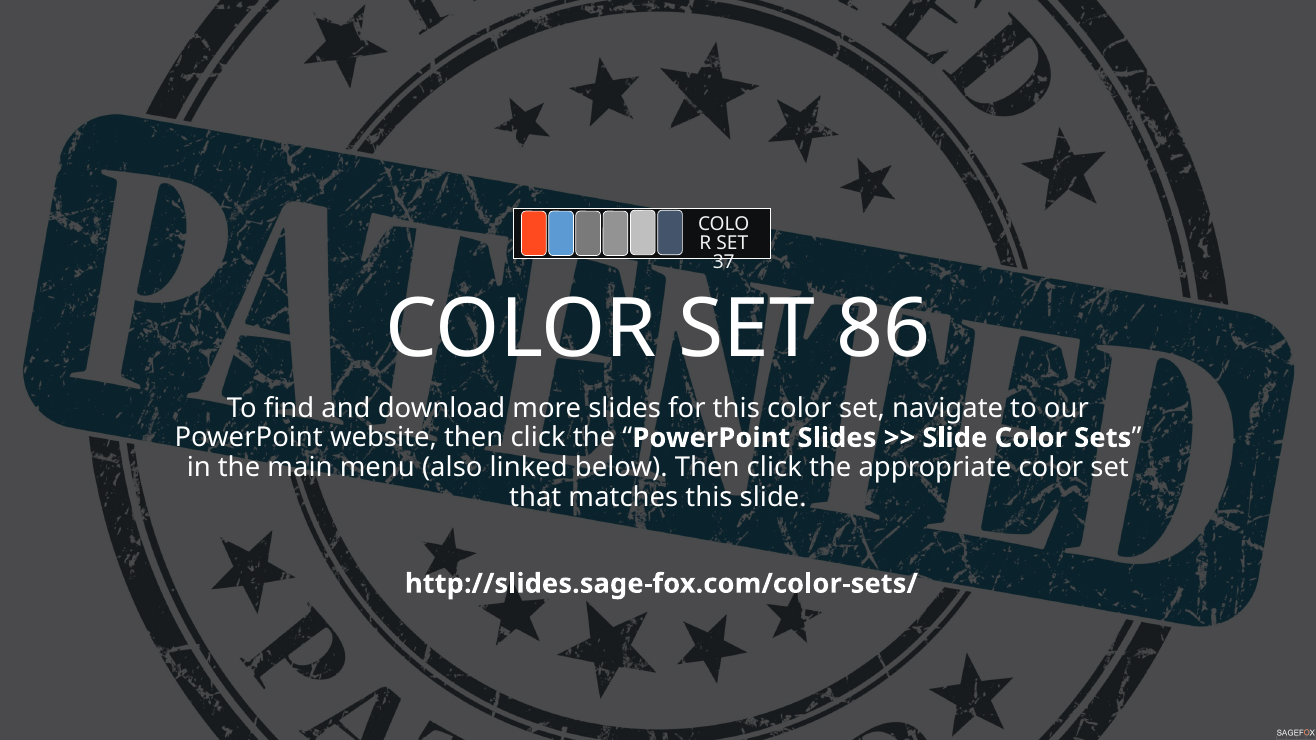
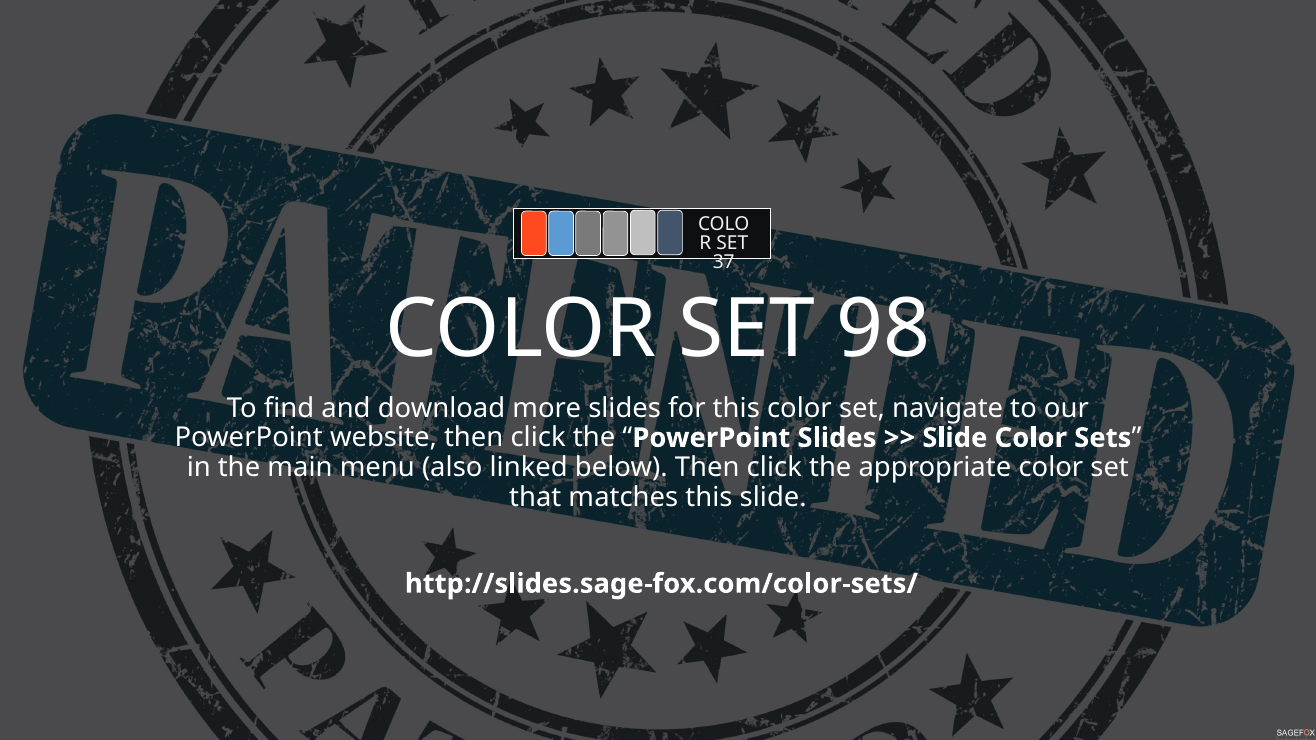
86: 86 -> 98 (883, 329)
